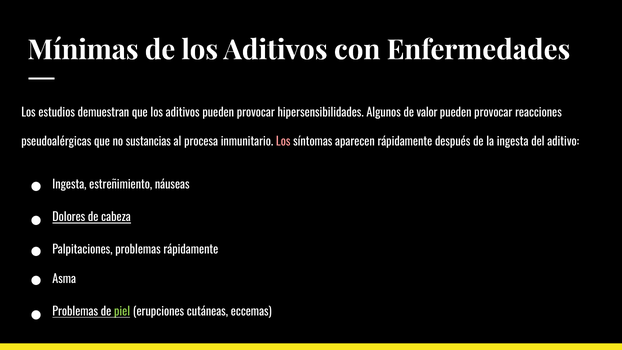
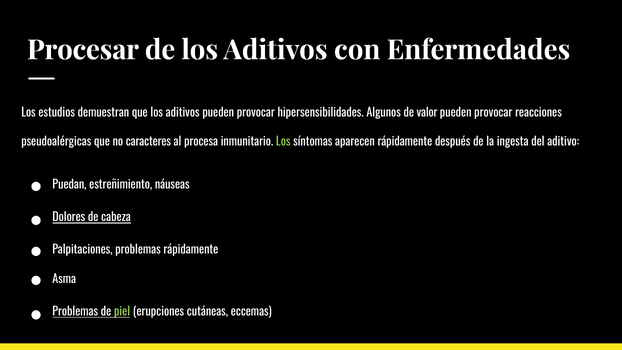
Mínimas: Mínimas -> Procesar (83, 50)
sustancias: sustancias -> caracteres (148, 142)
Los colour: pink -> light green (283, 142)
Ingesta: Ingesta -> Puedan (69, 185)
